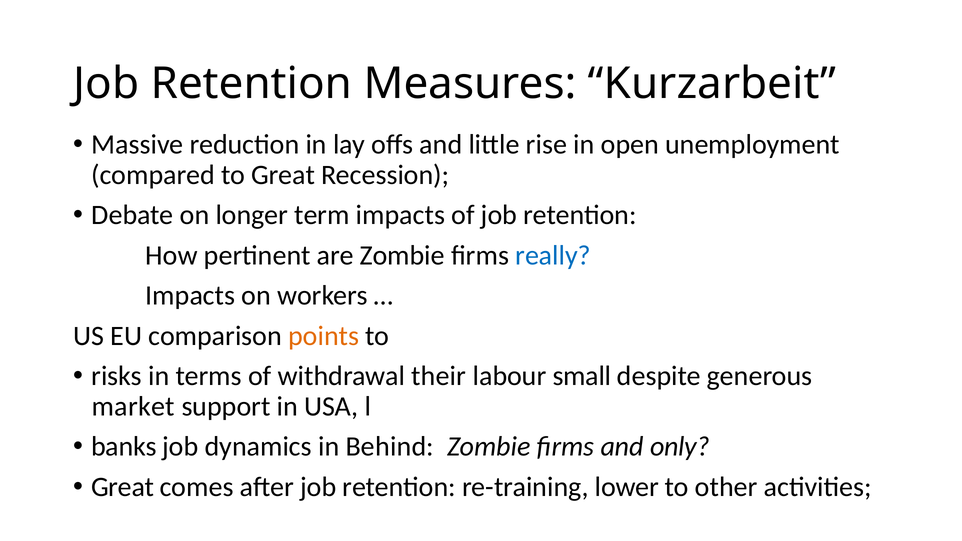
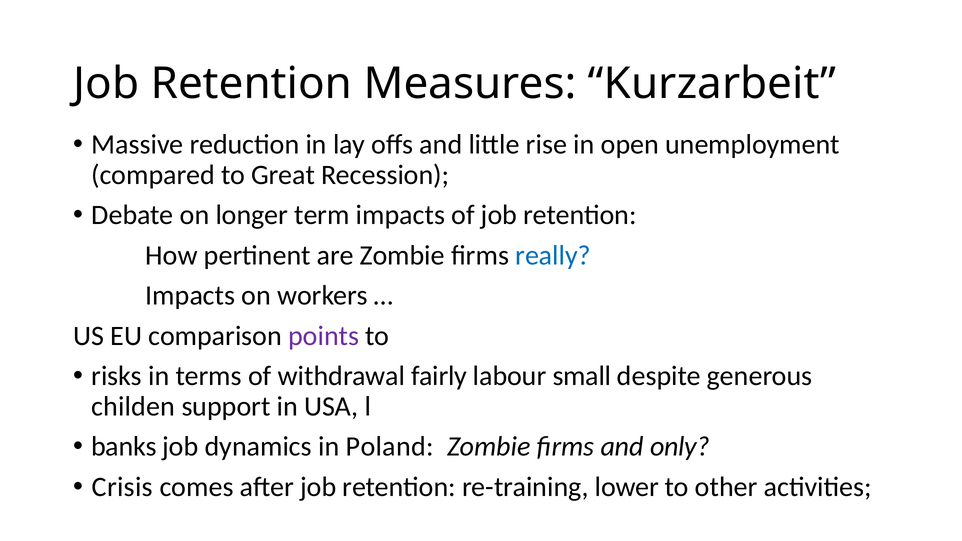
points colour: orange -> purple (324, 336)
their: their -> fairly (439, 376)
market: market -> childen (133, 407)
Behind: Behind -> Poland (390, 447)
Great: Great -> Crisis (122, 487)
